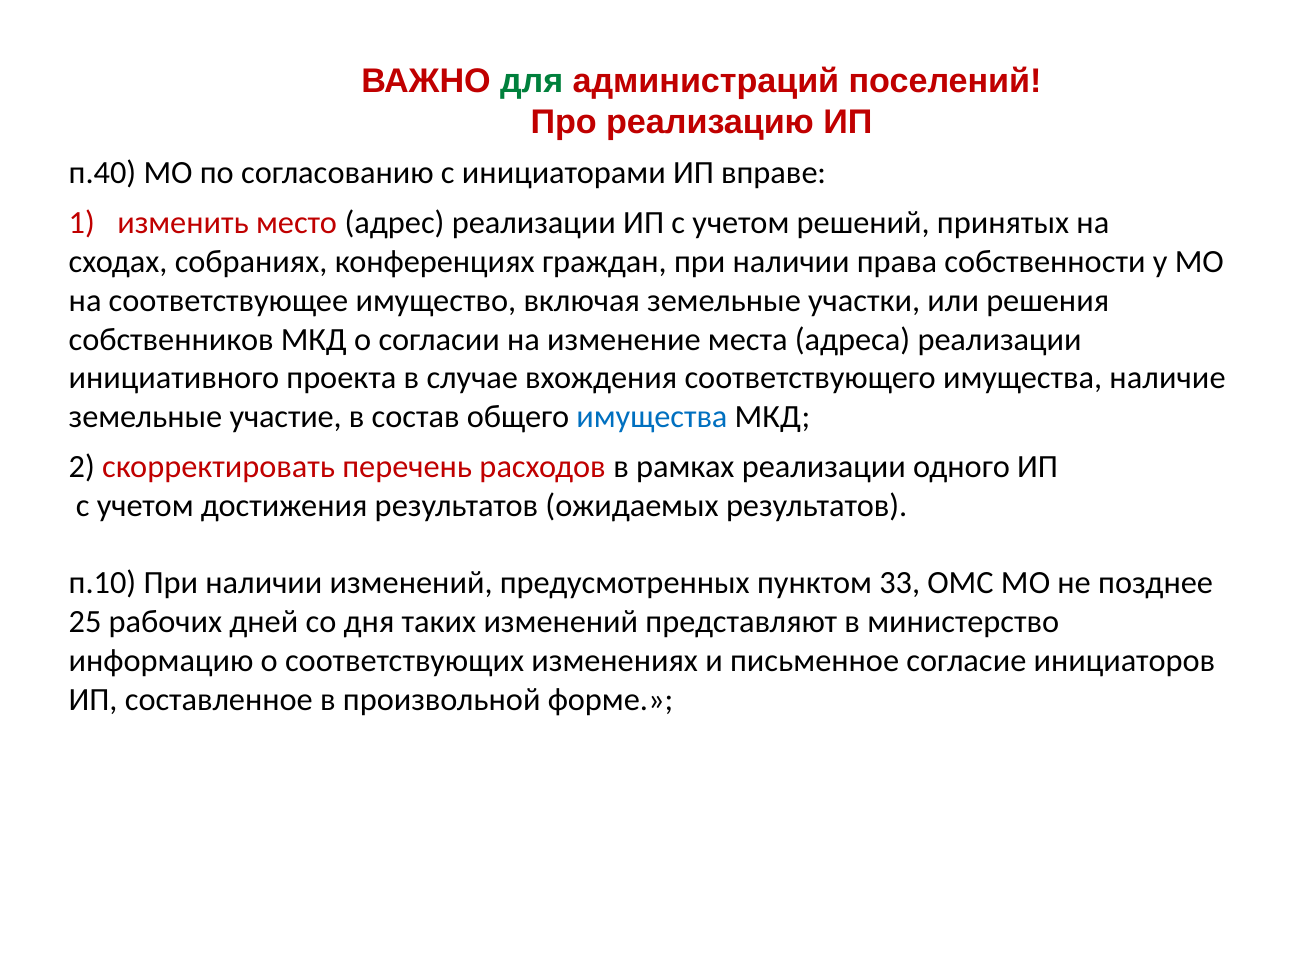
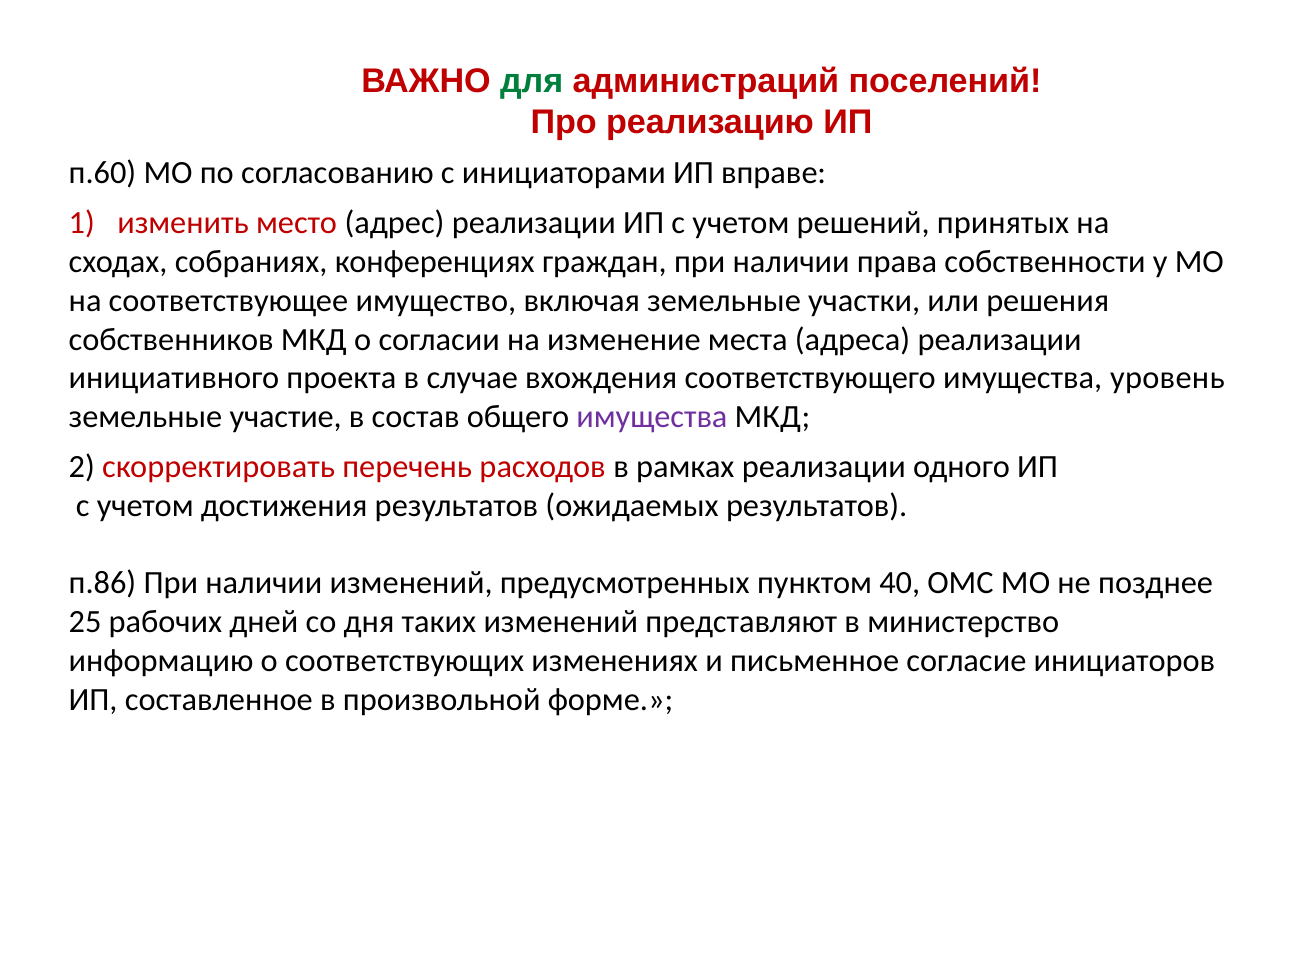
п.40: п.40 -> п.60 (102, 173)
наличие: наличие -> уровень (1167, 378)
имущества colour: blue -> purple (652, 417)
п.10: п.10 -> п.86 (102, 583)
33: 33 -> 40 (900, 583)
